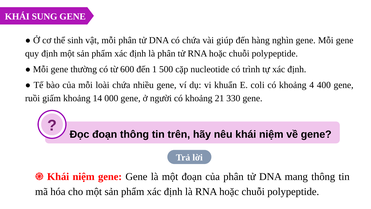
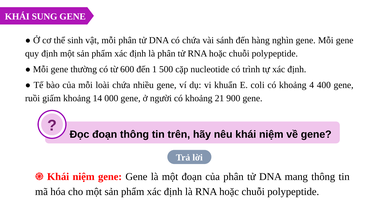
giúp: giúp -> sánh (225, 40)
330: 330 -> 900 (233, 98)
